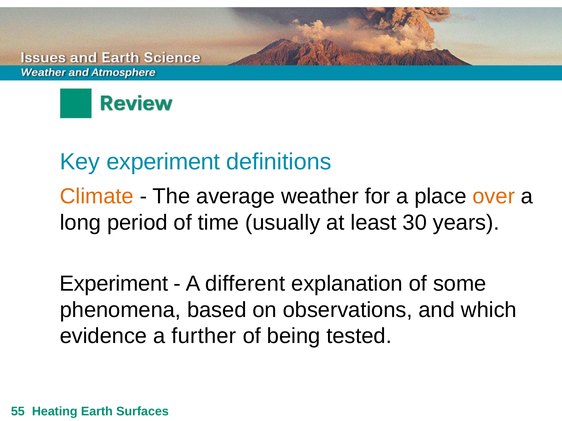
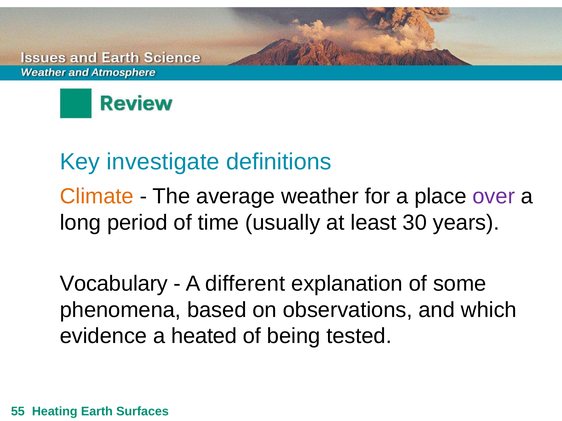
Key experiment: experiment -> investigate (163, 162)
over colour: orange -> purple (494, 197)
Experiment: Experiment -> Vocabulary (114, 284)
further: further -> heated (204, 336)
